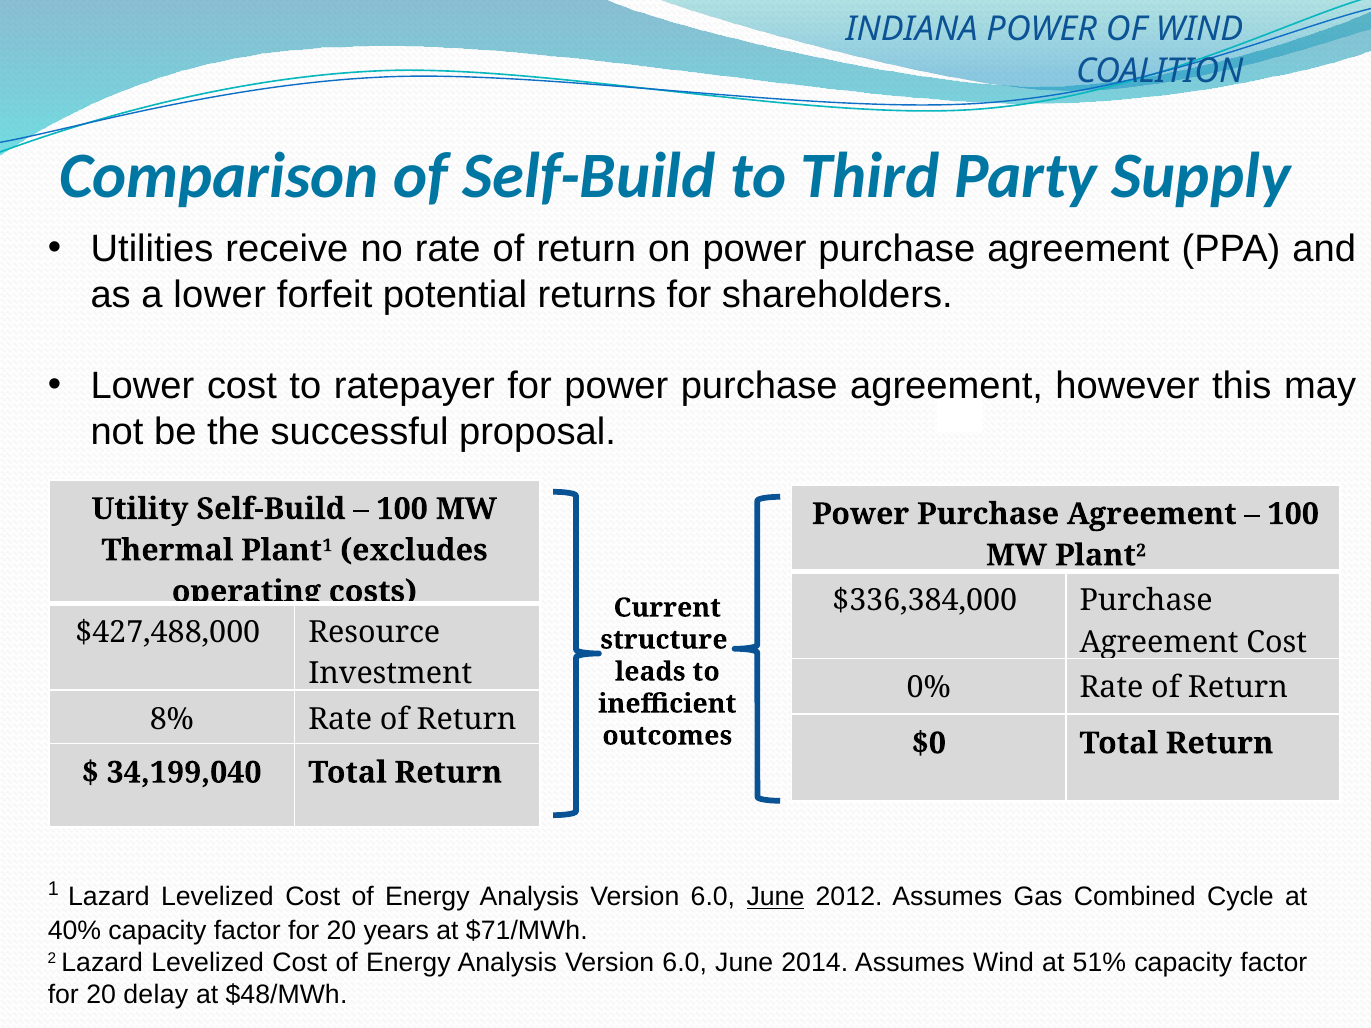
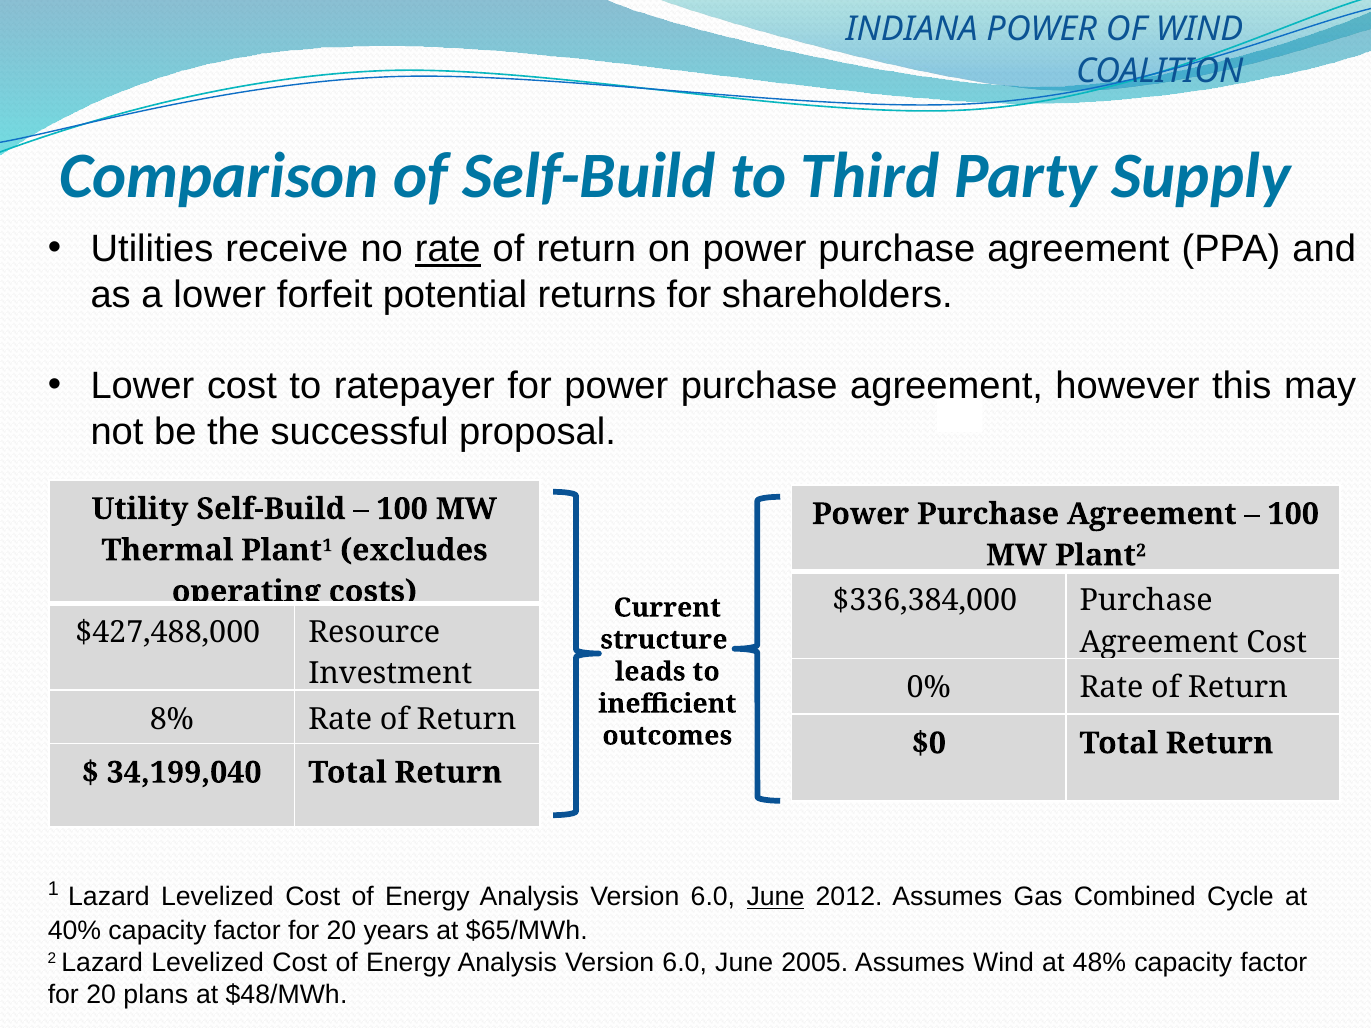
rate underline: none -> present (448, 249)
$71/MWh: $71/MWh -> $65/MWh (527, 931)
2014: 2014 -> 2005 (815, 963)
51%: 51% -> 48% (1099, 963)
delay: delay -> plans (156, 995)
